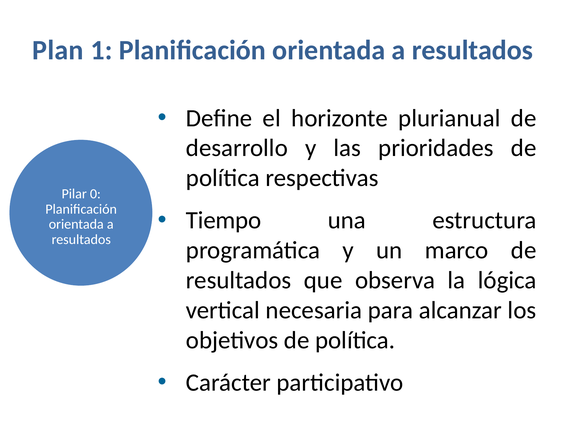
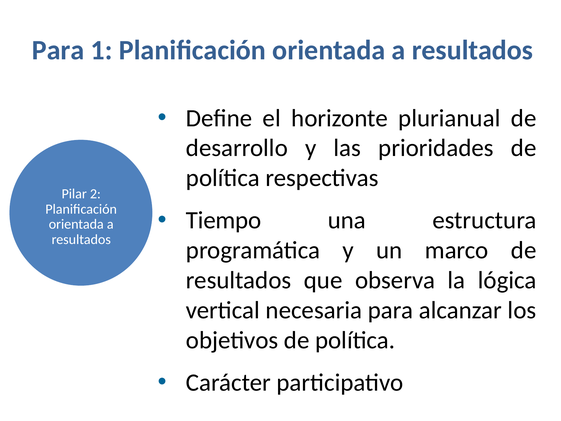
Plan: Plan -> Para (58, 50)
0: 0 -> 2 (95, 194)
